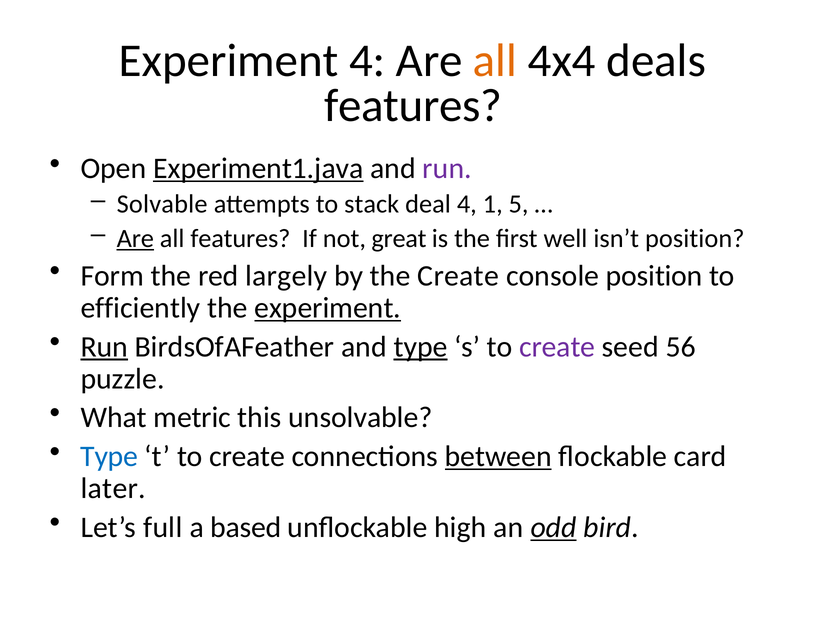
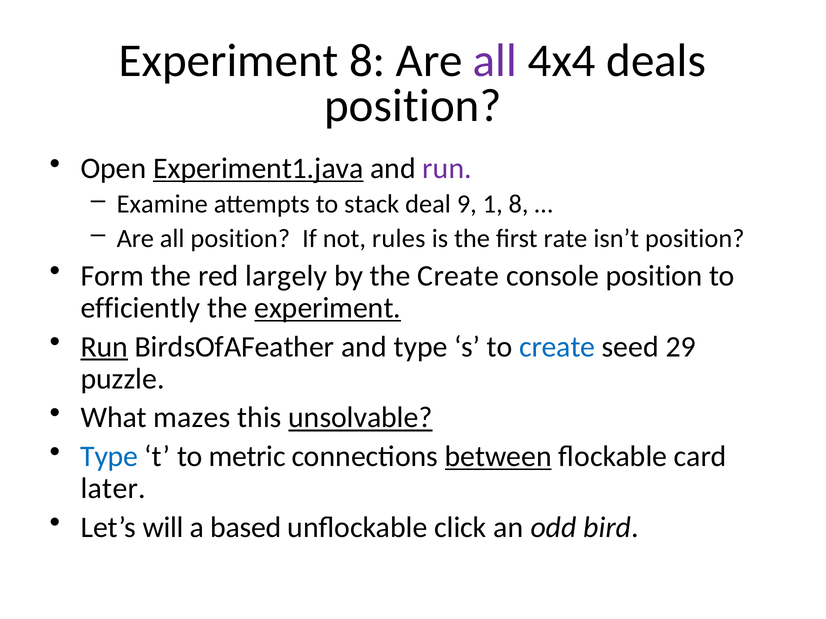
Experiment 4: 4 -> 8 (367, 61)
all colour: orange -> purple (495, 61)
features: features -> position (413, 106)
Solvable: Solvable -> Examine (162, 204)
deal 4: 4 -> 9 (467, 204)
1 5: 5 -> 8 (519, 204)
Are underline: present -> none (135, 239)
all features: features -> position (240, 239)
great: great -> rules (399, 239)
well: well -> rate (565, 239)
type underline: present -> none (421, 347)
create colour: purple -> blue (557, 347)
56: 56 -> 29 (681, 347)
metric: metric -> mazes (192, 418)
unsolvable underline: none -> present (360, 418)
t to create: create -> metric (247, 457)
full: full -> will (163, 528)
high: high -> click (460, 528)
odd underline: present -> none (554, 528)
